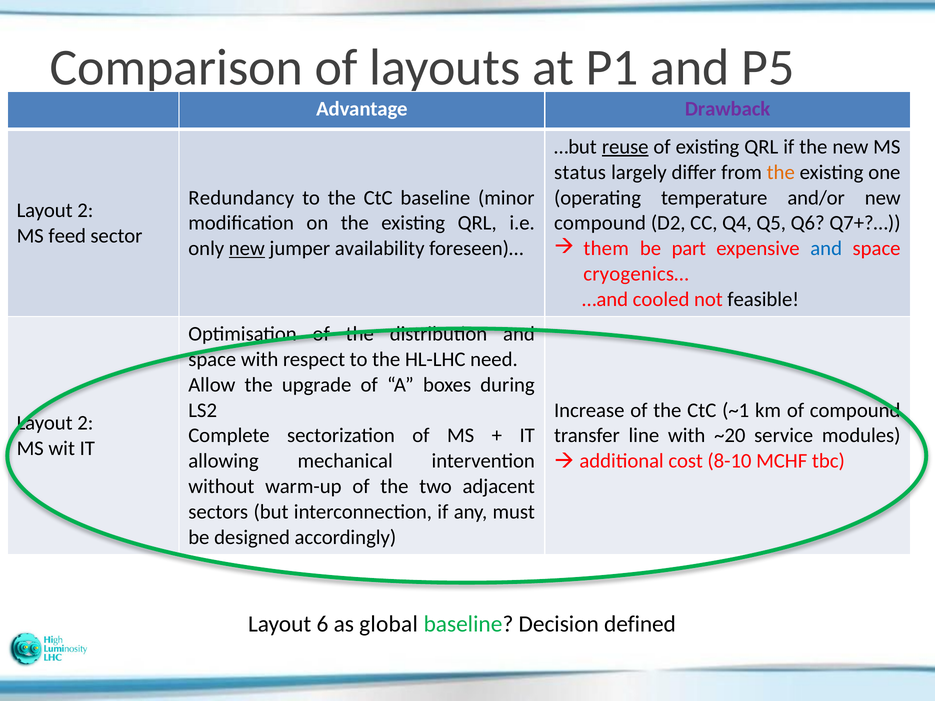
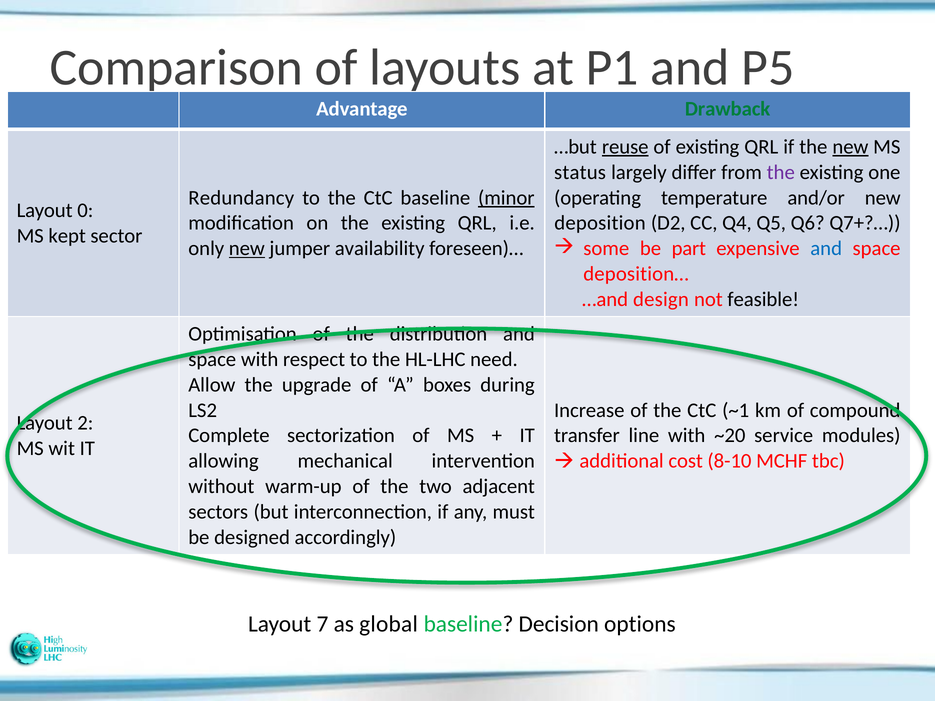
Drawback colour: purple -> green (728, 109)
new underline: none -> present (850, 147)
the colour: orange -> purple (781, 172)
minor underline: none -> present (506, 198)
2: 2 -> 0 (85, 210)
compound: compound -> deposition (600, 223)
feed: feed -> kept (67, 236)
them: them -> some (606, 249)
cryogenics…: cryogenics… -> deposition… (636, 274)
cooled: cooled -> design (661, 299)
6: 6 -> 7 (322, 624)
defined: defined -> options (640, 624)
